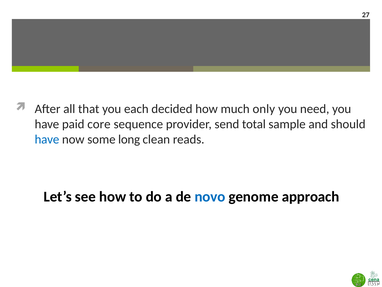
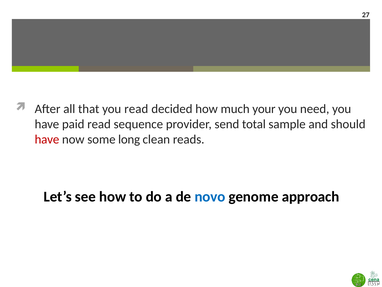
you each: each -> read (136, 109)
only: only -> your (264, 109)
paid core: core -> read (99, 124)
have colour: blue -> red (47, 139)
